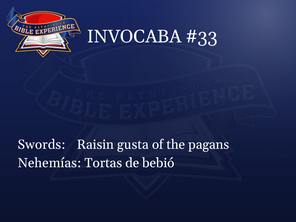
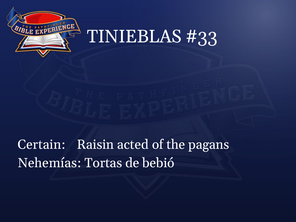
INVOCABA: INVOCABA -> TINIEBLAS (134, 37)
Swords: Swords -> Certain (42, 145)
gusta: gusta -> acted (133, 145)
